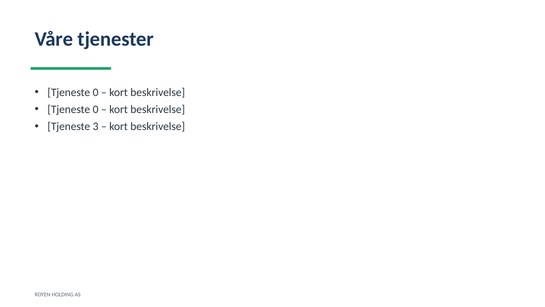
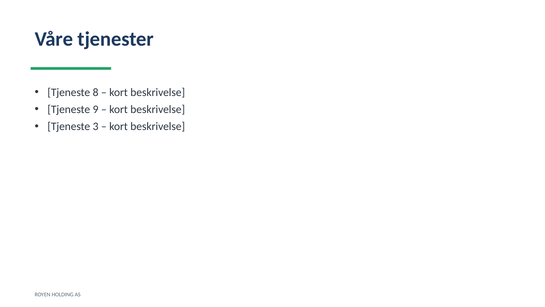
0: 0 -> 8 (96, 92)
0: 0 -> 9 (96, 109)
